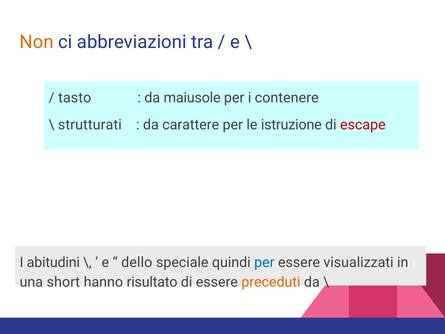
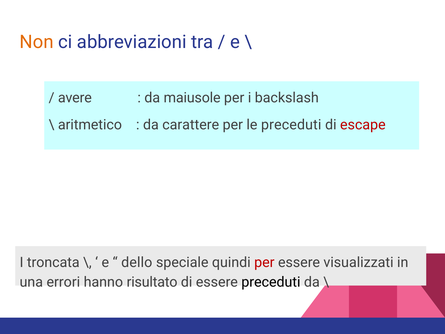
tasto: tasto -> avere (75, 98)
contenere: contenere -> backslash (287, 98)
strutturati: strutturati -> aritmetico (90, 125)
le istruzione: istruzione -> preceduti (291, 125)
abitudini: abitudini -> troncata (53, 262)
per colour: blue -> red (264, 262)
short: short -> errori (63, 282)
preceduti colour: orange -> black (271, 282)
